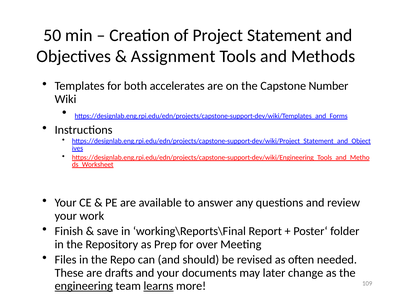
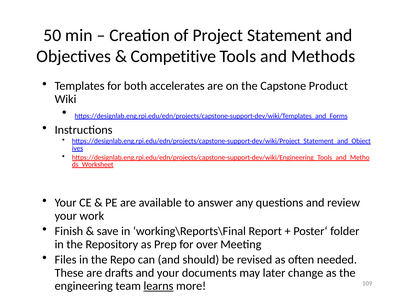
Assignment: Assignment -> Competitive (173, 56)
Number: Number -> Product (328, 86)
engineering underline: present -> none (84, 286)
